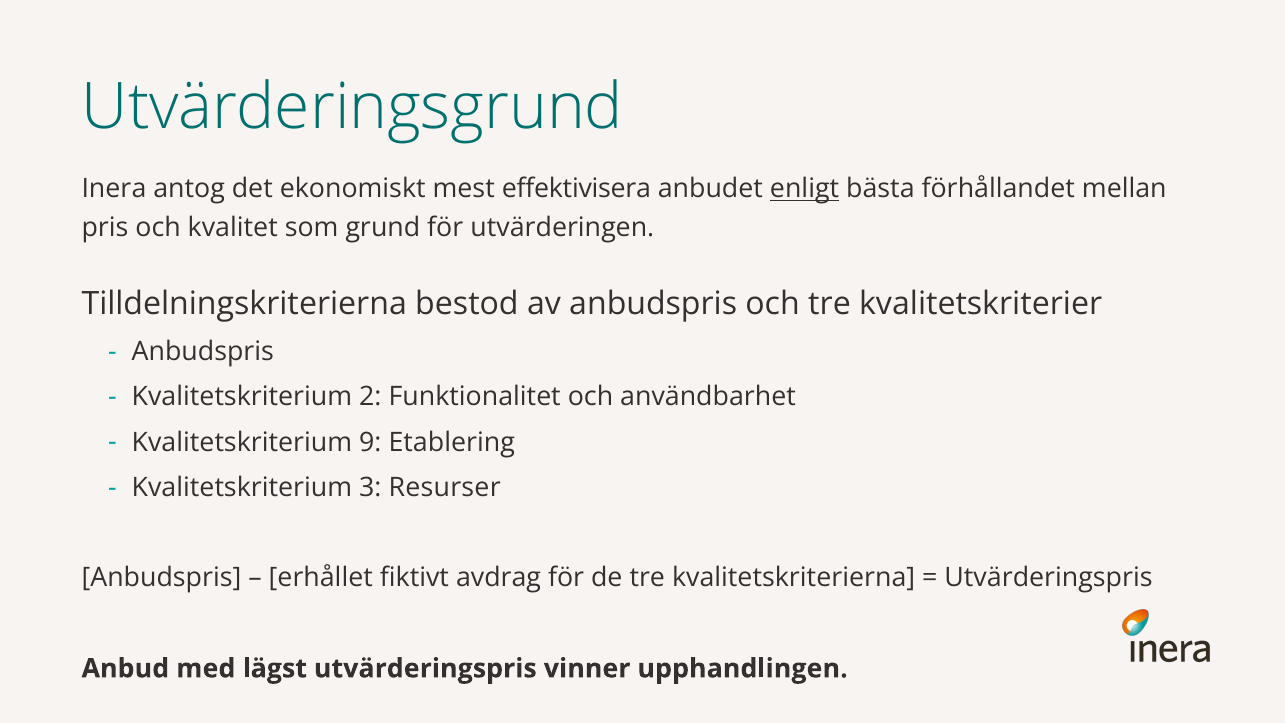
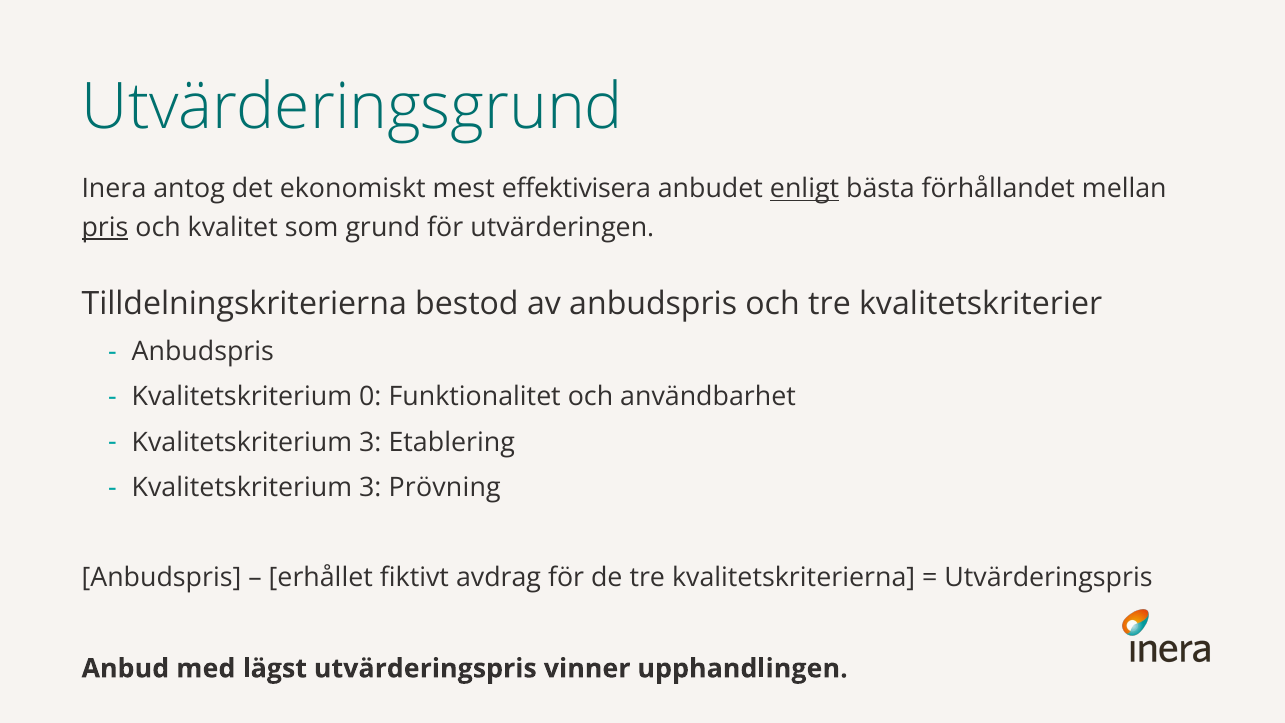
pris underline: none -> present (105, 228)
2: 2 -> 0 (370, 397)
9: 9 -> 3 (370, 442)
Resurser: Resurser -> Prövning (445, 487)
